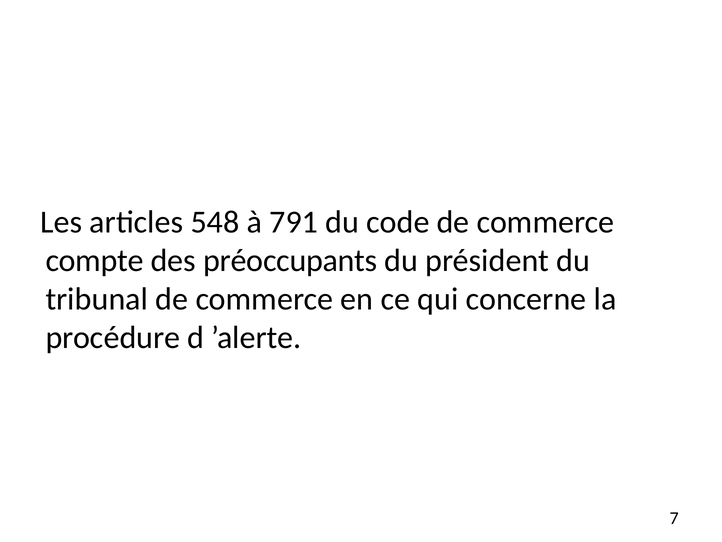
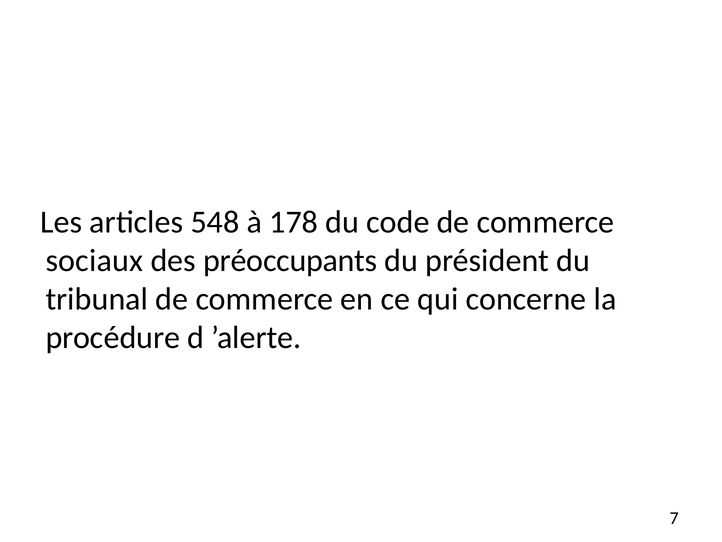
791: 791 -> 178 (294, 222)
compte: compte -> sociaux (94, 260)
